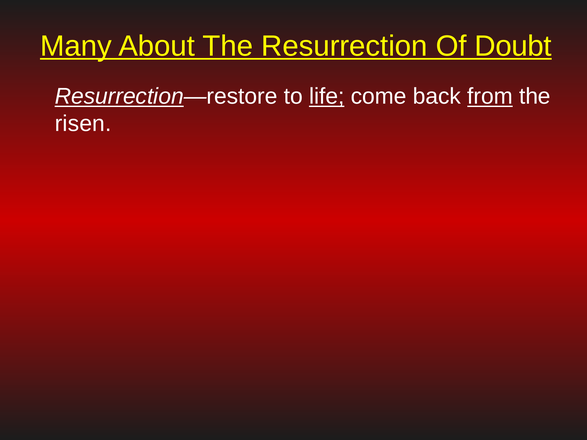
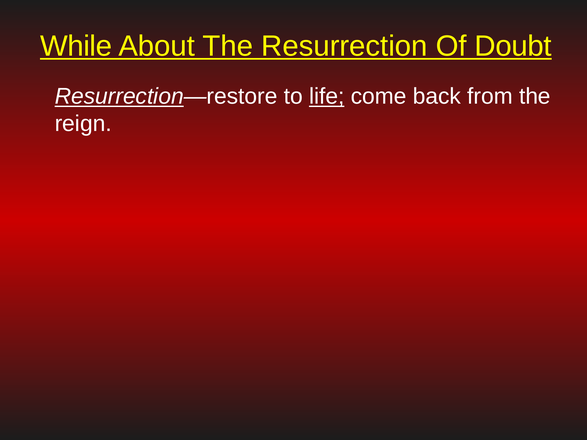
Many: Many -> While (76, 46)
from underline: present -> none (490, 96)
risen: risen -> reign (83, 124)
